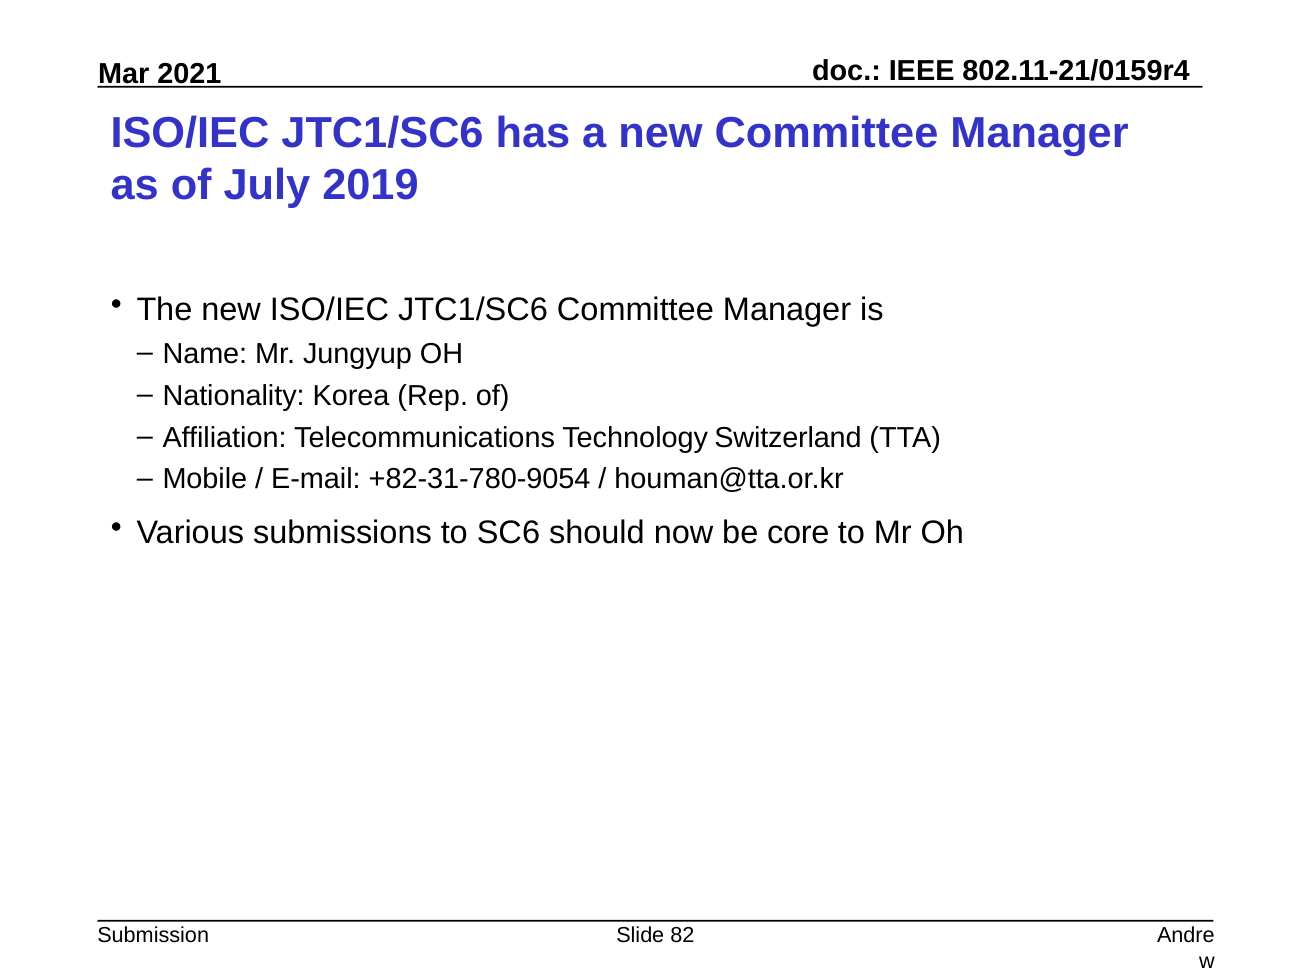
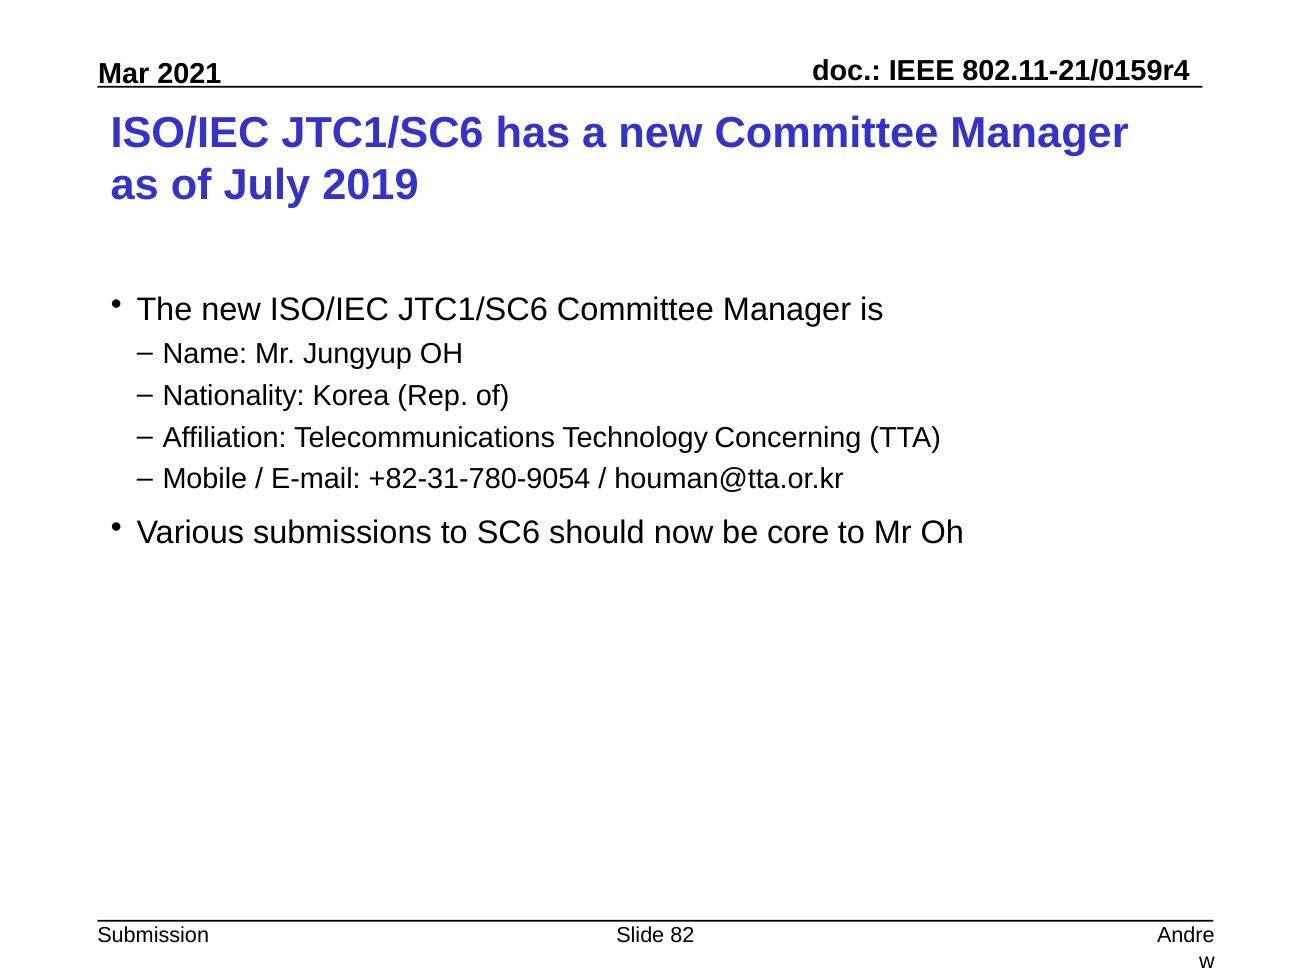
Switzerland: Switzerland -> Concerning (788, 437)
